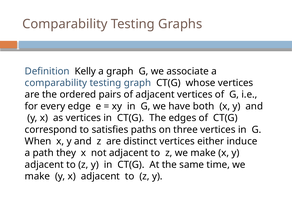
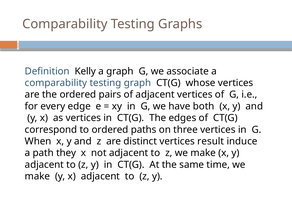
to satisfies: satisfies -> ordered (110, 130)
either: either -> result (211, 141)
